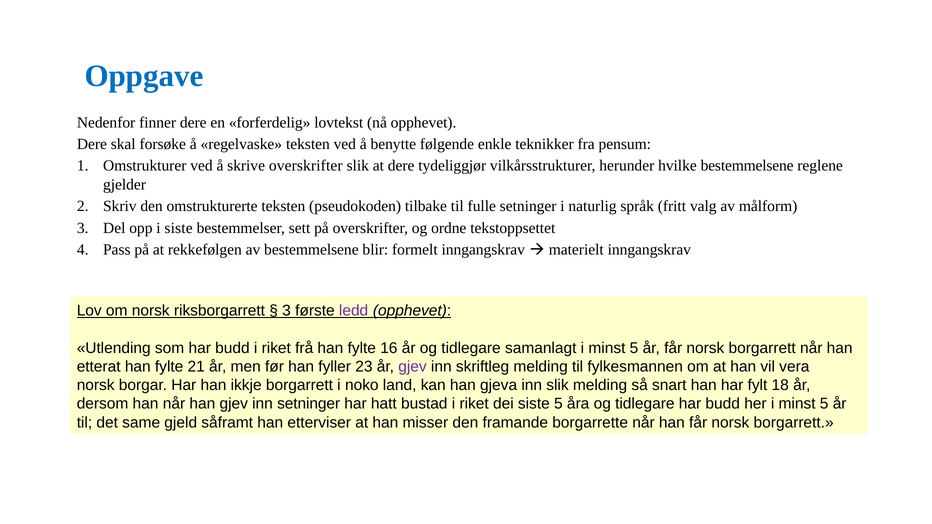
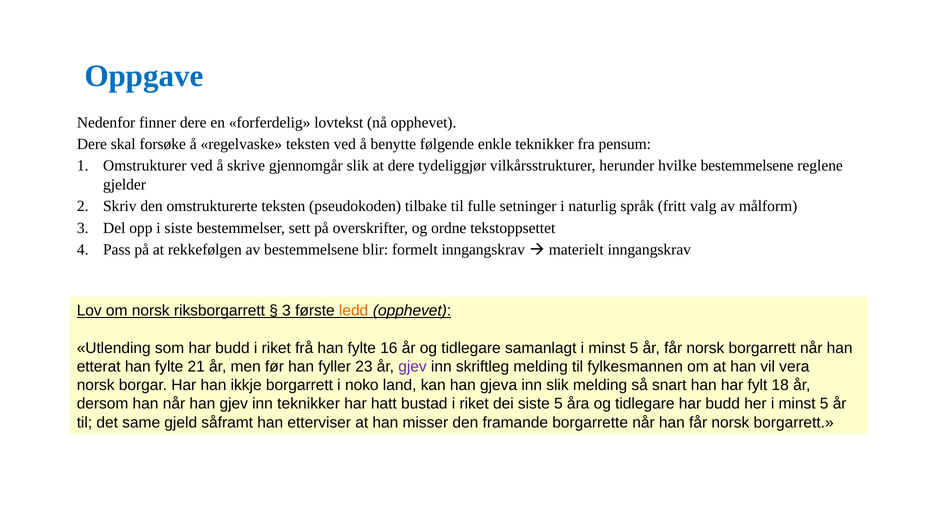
skrive overskrifter: overskrifter -> gjennomgår (306, 166)
ledd colour: purple -> orange (354, 311)
inn setninger: setninger -> teknikker (309, 404)
